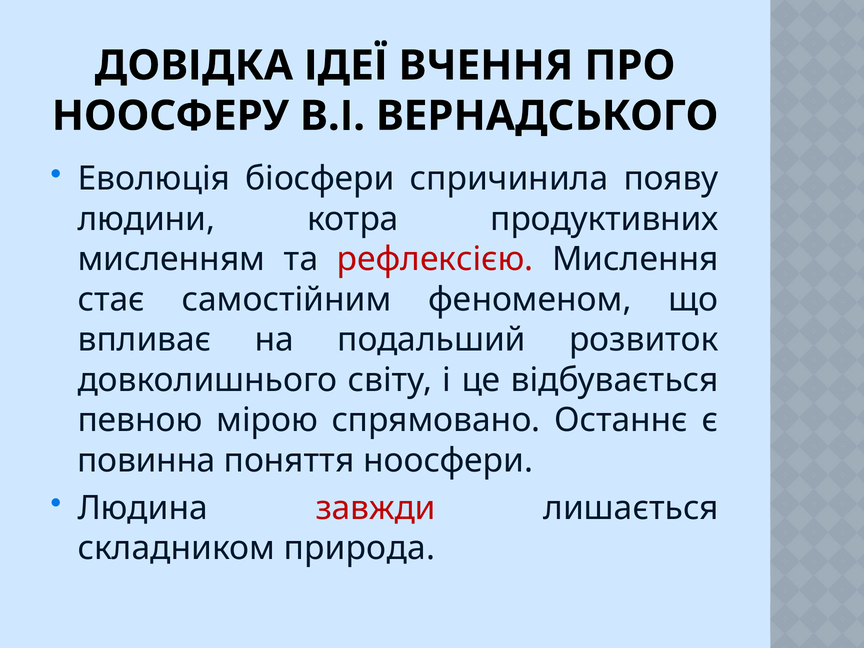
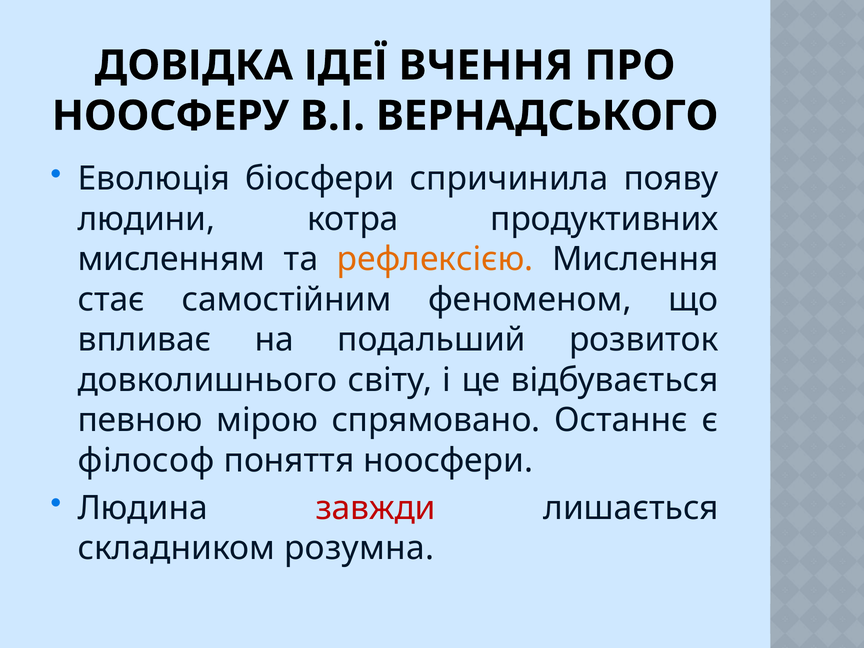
рефлексією colour: red -> orange (435, 259)
повинна: повинна -> філософ (146, 460)
природа: природа -> розумна (359, 548)
